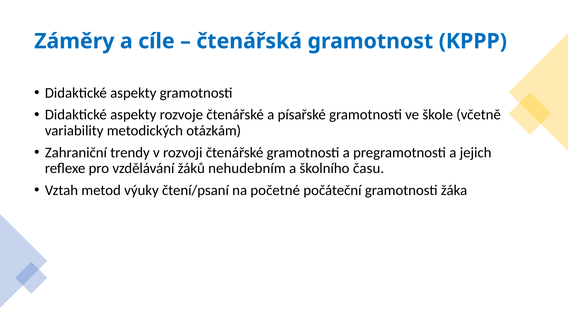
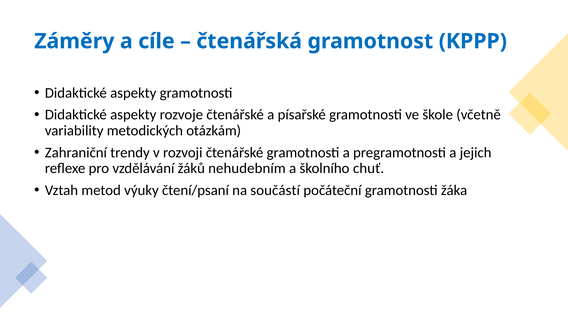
času: času -> chuť (369, 169)
početné: početné -> součástí (275, 191)
